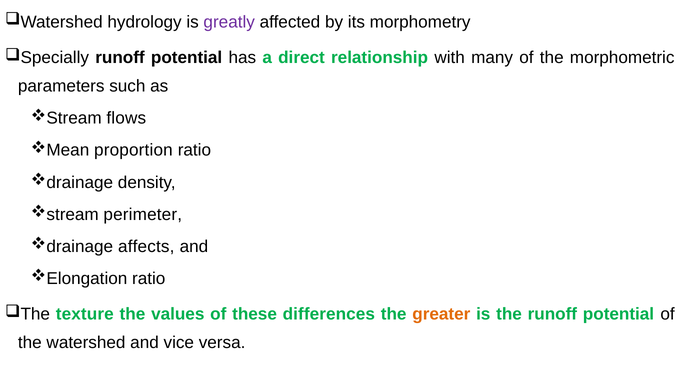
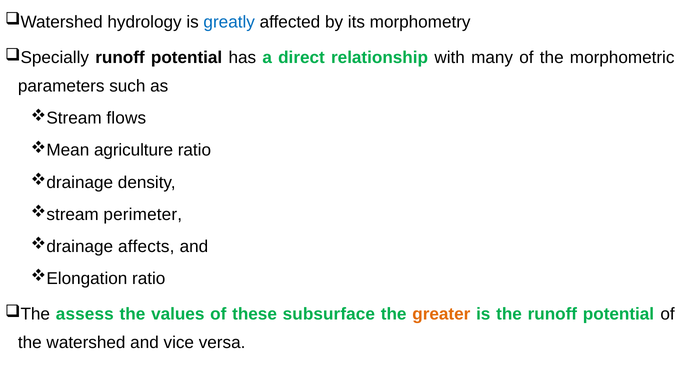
greatly colour: purple -> blue (229, 22)
proportion: proportion -> agriculture (134, 150)
texture: texture -> assess (85, 315)
differences: differences -> subsurface (329, 315)
